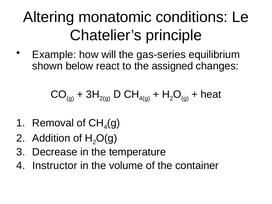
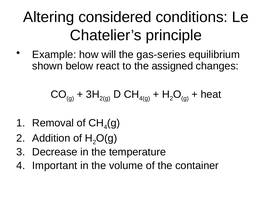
monatomic: monatomic -> considered (115, 17)
Instructor: Instructor -> Important (55, 166)
